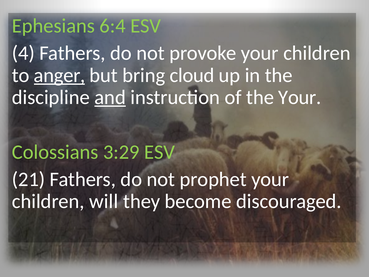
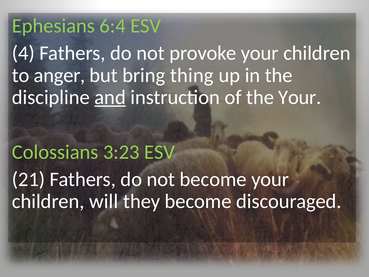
anger underline: present -> none (59, 75)
cloud: cloud -> thing (192, 75)
3:29: 3:29 -> 3:23 (121, 152)
not prophet: prophet -> become (213, 179)
